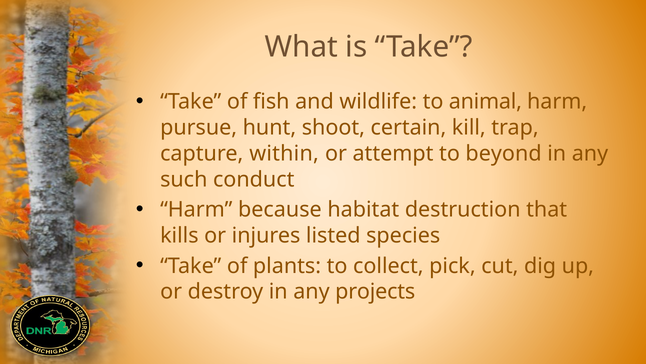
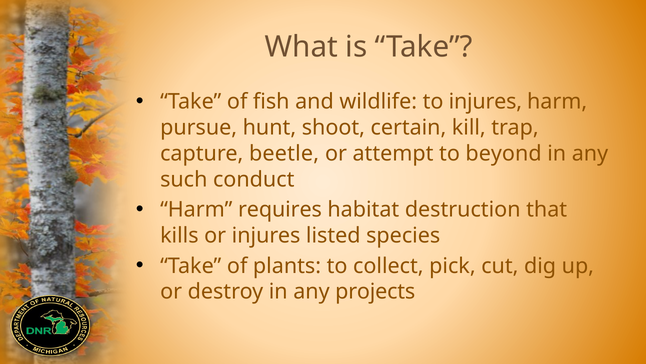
to animal: animal -> injures (485, 102)
within: within -> beetle (284, 153)
because: because -> requires (280, 209)
